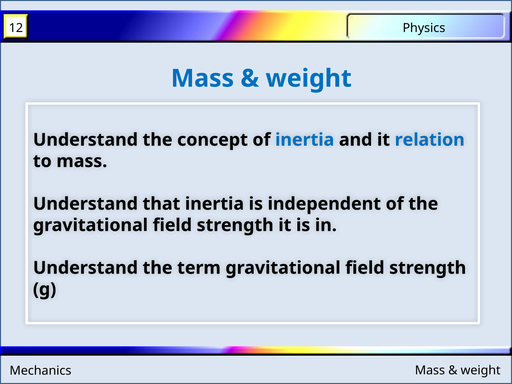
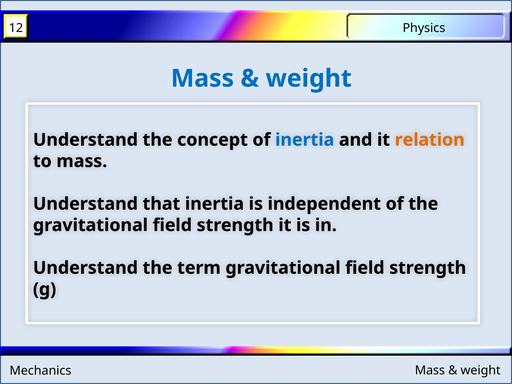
relation colour: blue -> orange (430, 140)
